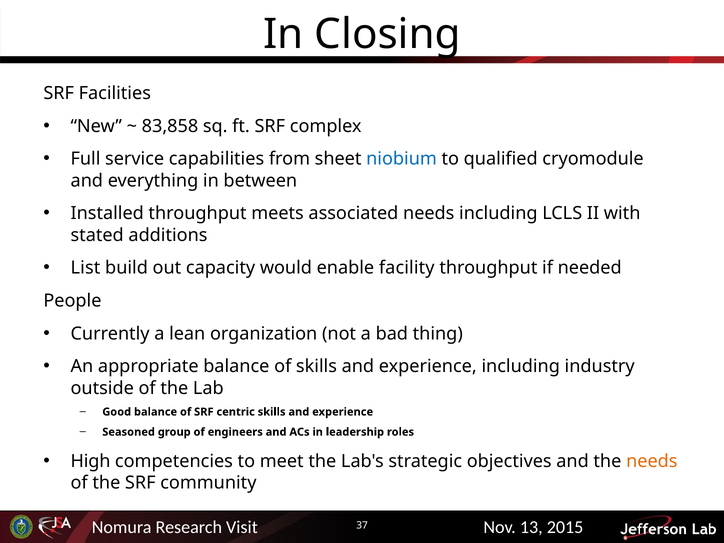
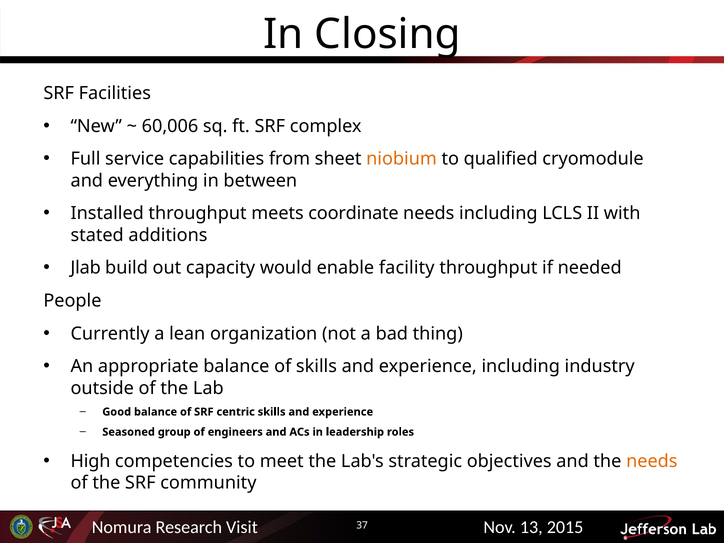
83,858: 83,858 -> 60,006 (170, 126)
niobium colour: blue -> orange (402, 159)
associated: associated -> coordinate (354, 213)
List: List -> Jlab (86, 268)
